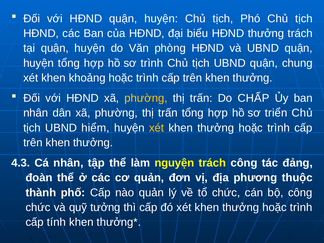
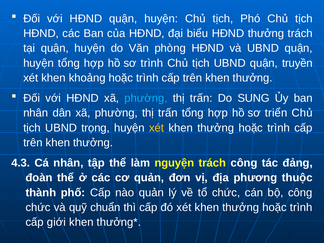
chung: chung -> truyền (297, 63)
phường colour: yellow -> light blue (146, 98)
CHẤP: CHẤP -> SUNG (254, 98)
hiểm: hiểm -> trọng (96, 128)
tưởng: tưởng -> chuẩn (105, 207)
tính: tính -> giới (56, 222)
